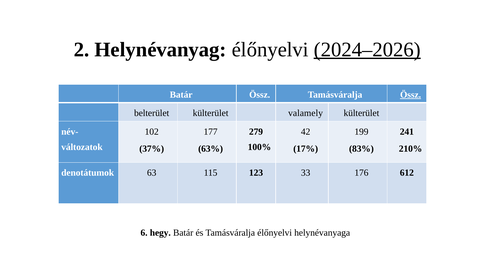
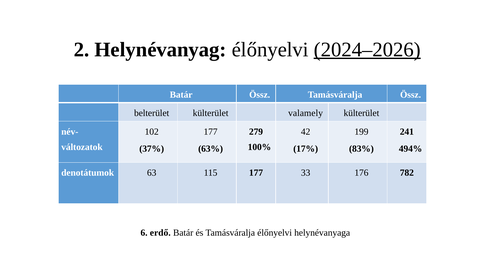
Össz underline: present -> none (411, 95)
210%: 210% -> 494% (411, 148)
115 123: 123 -> 177 (256, 173)
612: 612 -> 782 (407, 173)
hegy: hegy -> erdő (160, 232)
